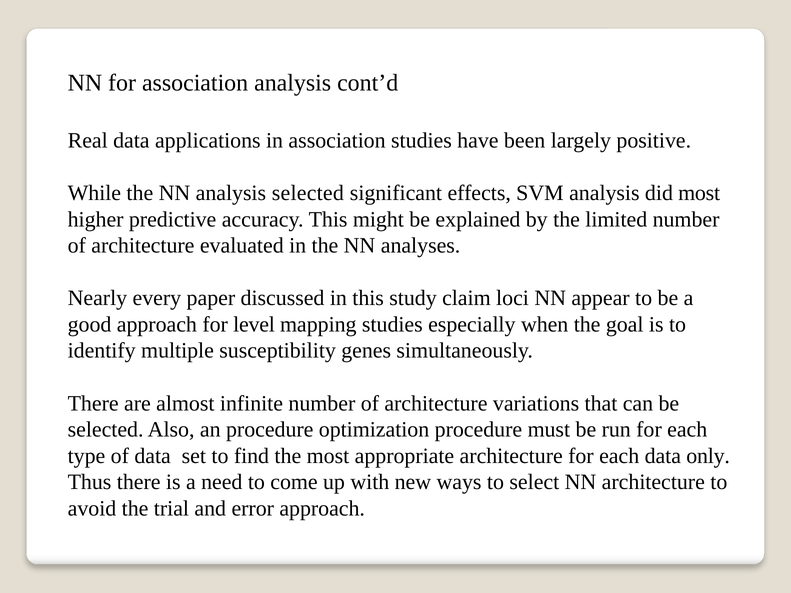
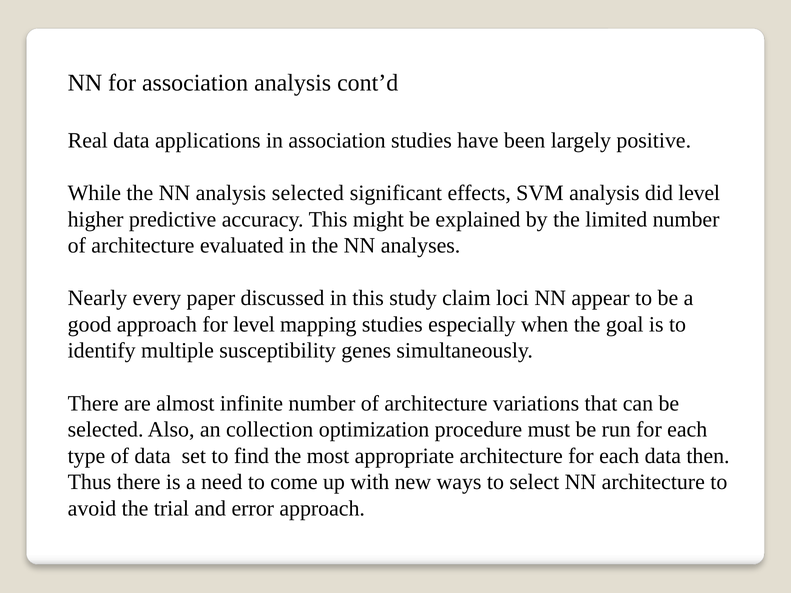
did most: most -> level (699, 193)
an procedure: procedure -> collection (270, 430)
only: only -> then (708, 456)
